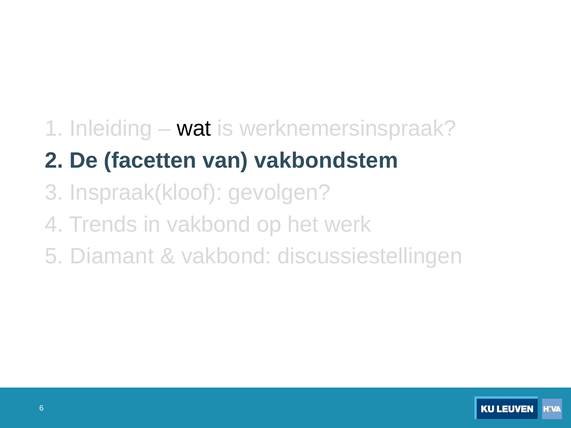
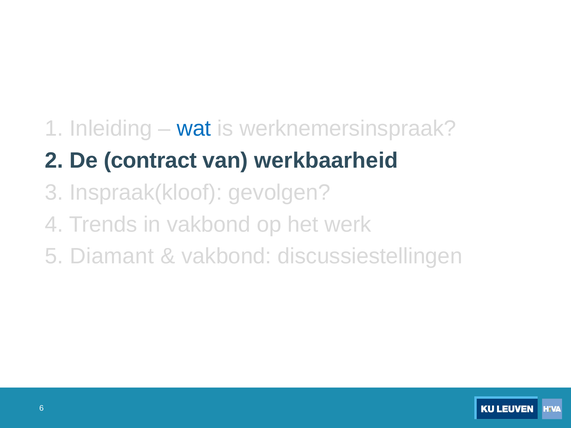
wat colour: black -> blue (194, 129)
facetten: facetten -> contract (150, 161)
vakbondstem: vakbondstem -> werkbaarheid (326, 161)
